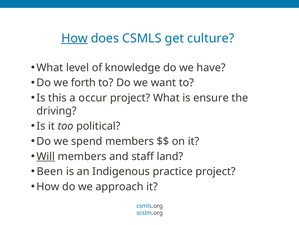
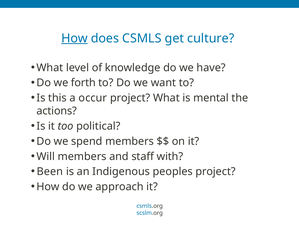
ensure: ensure -> mental (211, 98)
driving: driving -> actions (57, 111)
Will underline: present -> none (46, 156)
land: land -> with (170, 156)
practice: practice -> peoples (173, 171)
